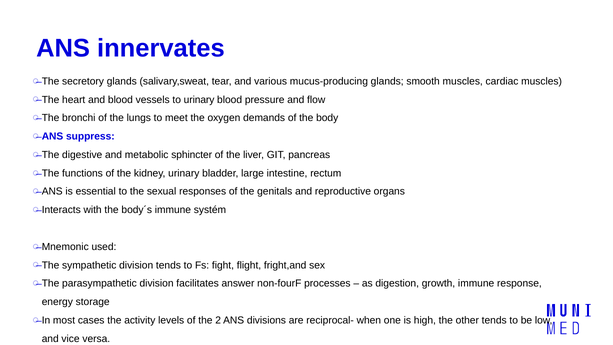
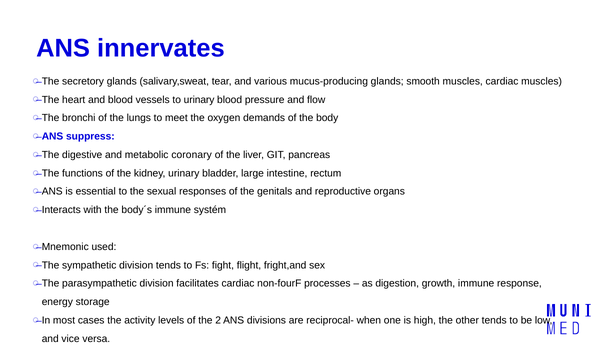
sphincter: sphincter -> coronary (192, 155)
facilitates answer: answer -> cardiac (238, 283)
